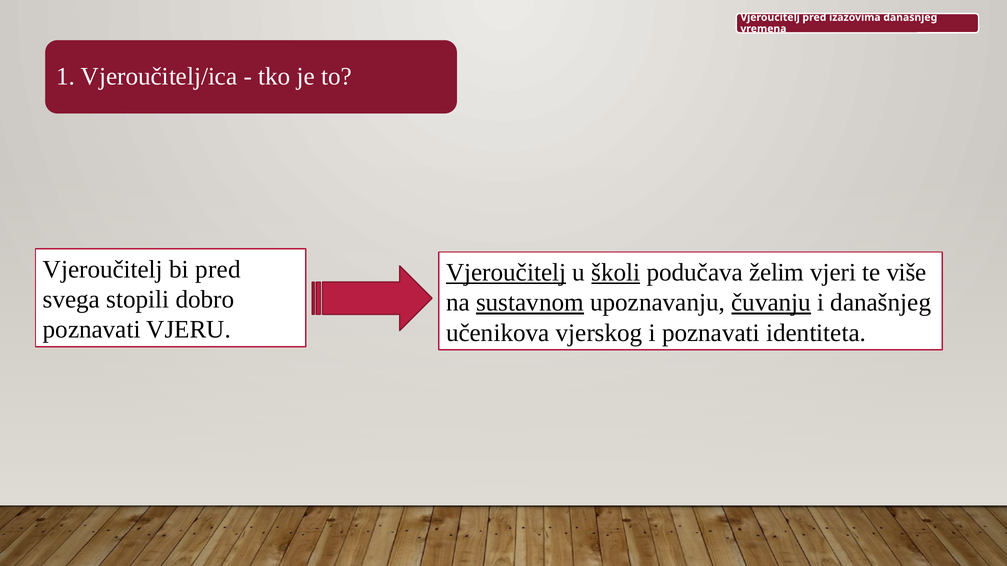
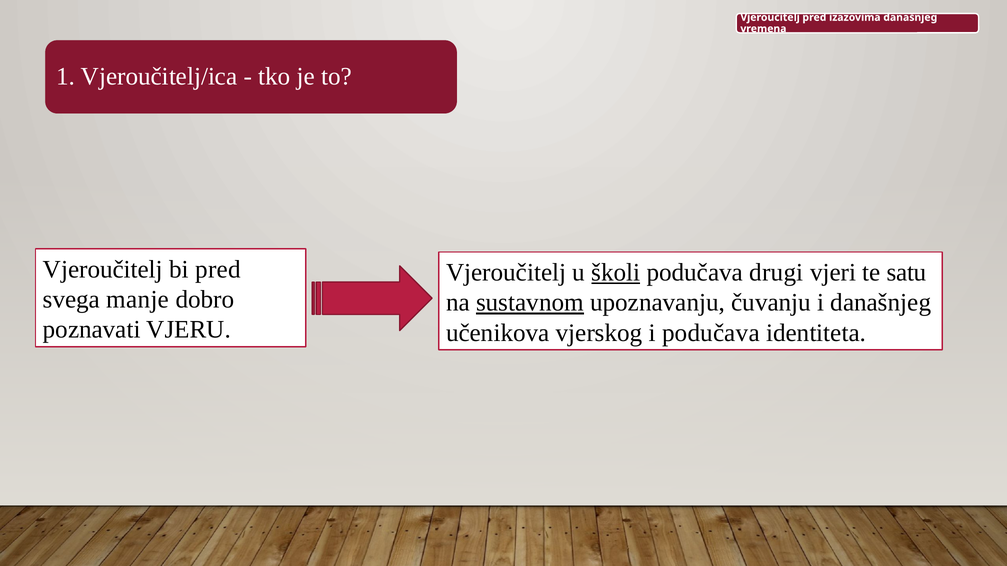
Vjeroučitelj underline: present -> none (506, 273)
želim: želim -> drugi (776, 273)
više: više -> satu (907, 273)
stopili: stopili -> manje (138, 300)
čuvanju underline: present -> none (771, 303)
i poznavati: poznavati -> podučava (711, 333)
